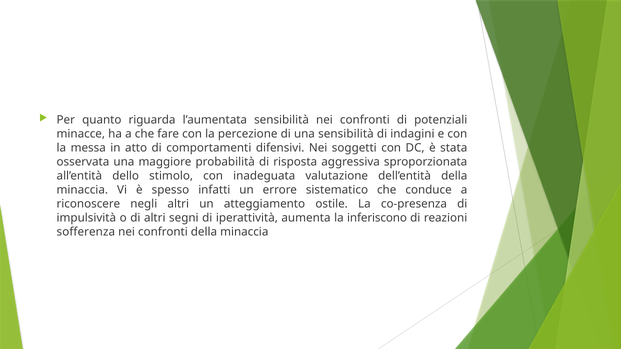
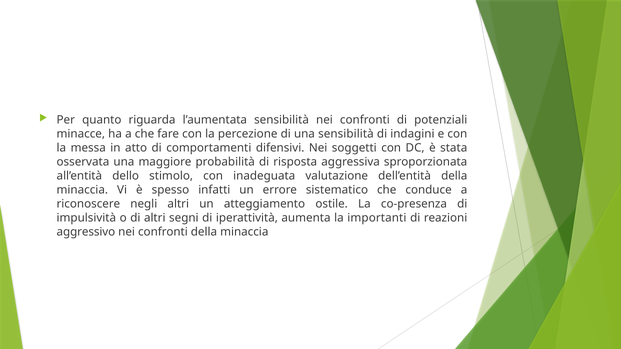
inferiscono: inferiscono -> importanti (377, 218)
sofferenza: sofferenza -> aggressivo (86, 232)
